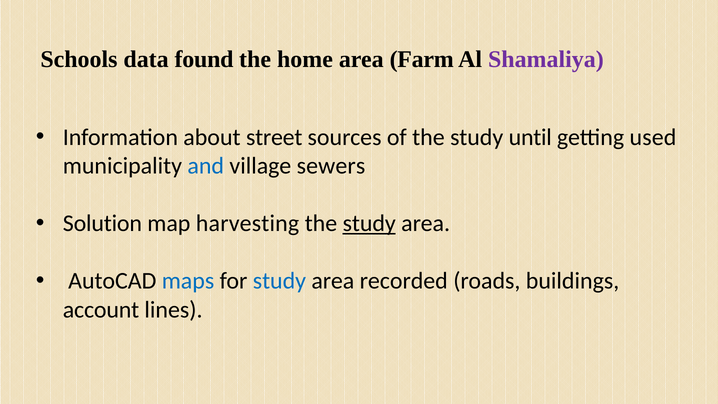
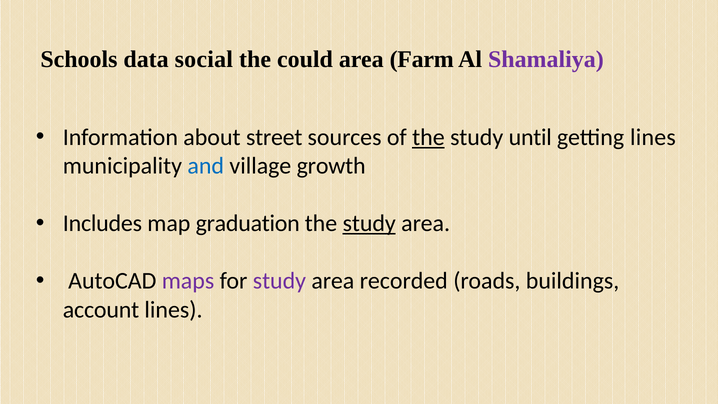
found: found -> social (204, 59)
home: home -> could (305, 59)
the underline: none -> present (428, 137)
getting used: used -> lines (653, 137)
sewers: sewers -> growth (331, 166)
Solution: Solution -> Includes (102, 223)
harvesting: harvesting -> graduation (248, 223)
maps colour: blue -> purple (188, 281)
study colour: blue -> purple (279, 281)
